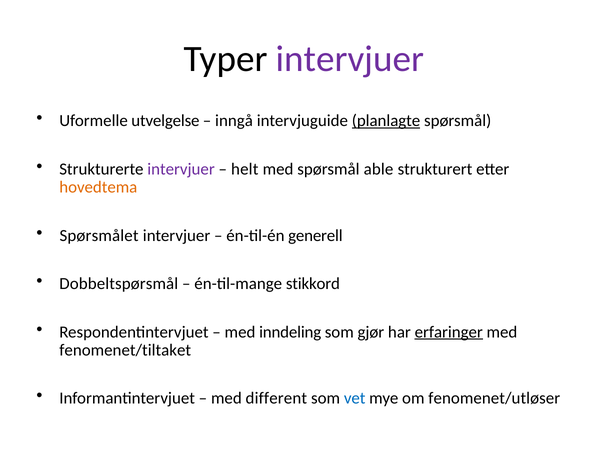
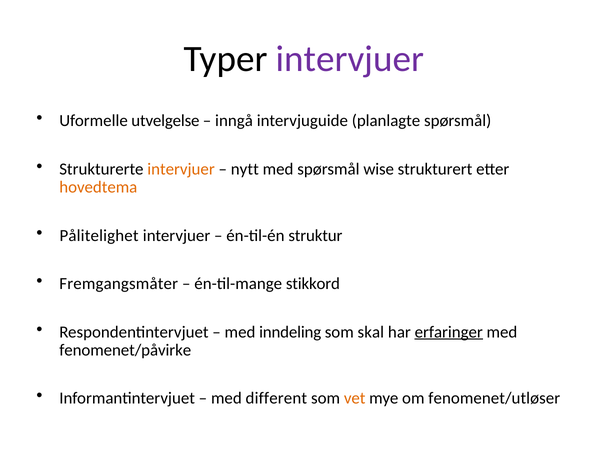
planlagte underline: present -> none (386, 121)
intervjuer colour: purple -> orange (181, 169)
helt: helt -> nytt (245, 169)
able: able -> wise (379, 169)
Spørsmålet: Spørsmålet -> Pålitelighet (99, 235)
generell: generell -> struktur (315, 235)
Dobbeltspørsmål: Dobbeltspørsmål -> Fremgangsmåter (119, 284)
gjør: gjør -> skal (371, 332)
fenomenet/tiltaket: fenomenet/tiltaket -> fenomenet/påvirke (125, 350)
vet colour: blue -> orange (355, 398)
